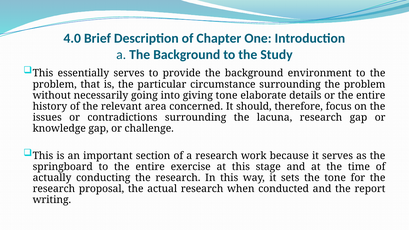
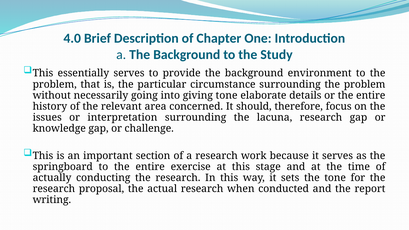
contradictions: contradictions -> interpretation (122, 117)
